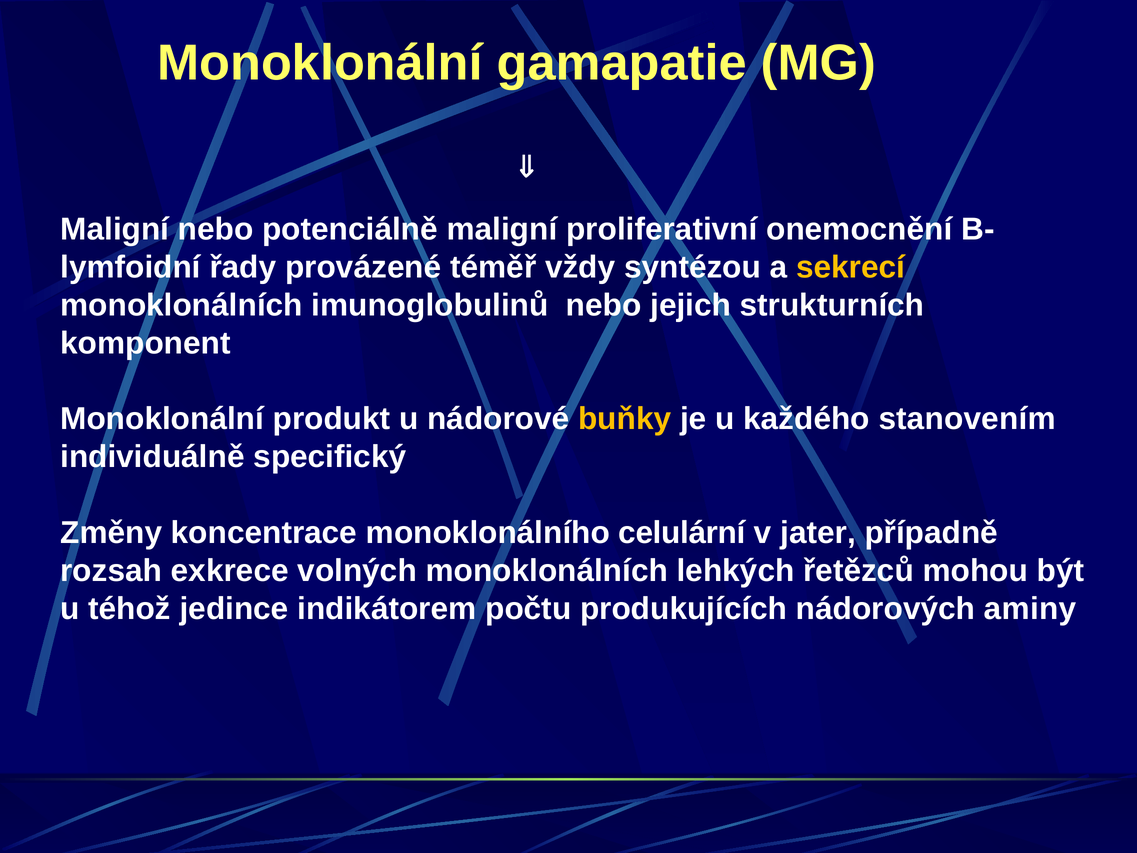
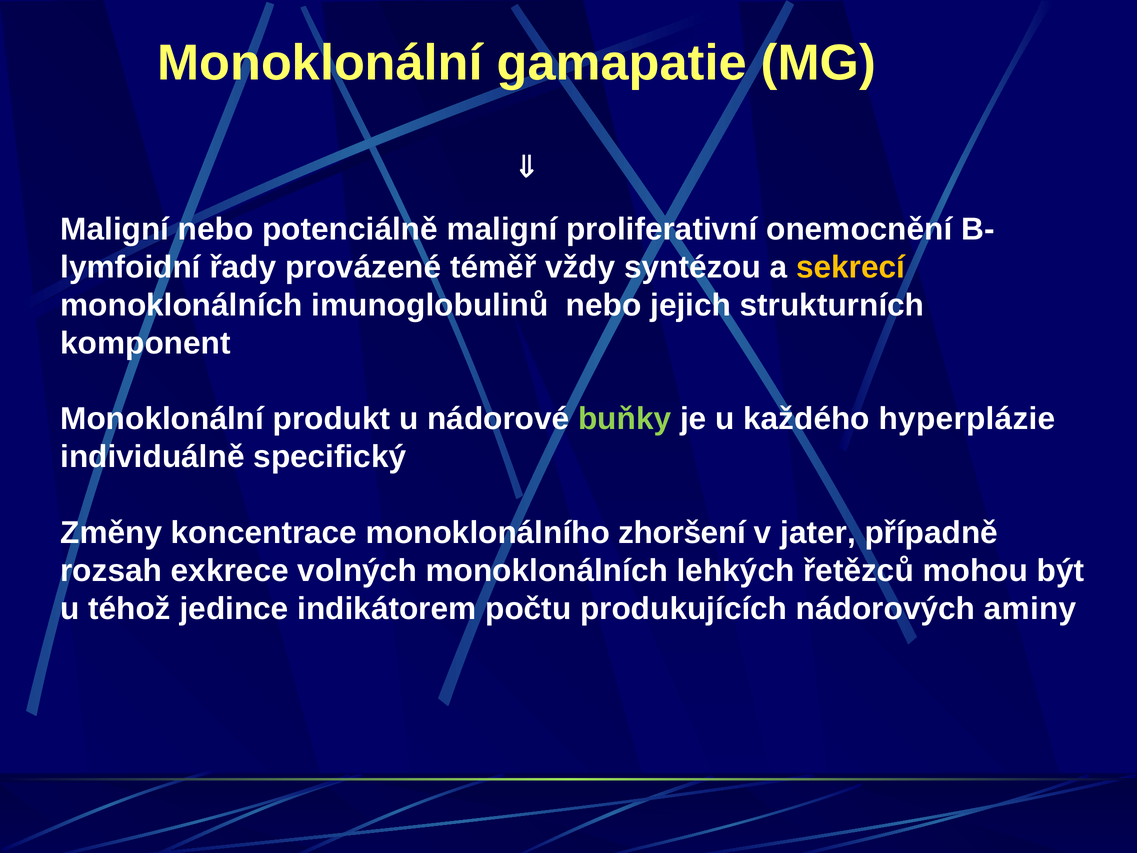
buňky colour: yellow -> light green (625, 419)
stanovením: stanovením -> hyperplázie (967, 419)
celulární: celulární -> zhoršení (682, 533)
